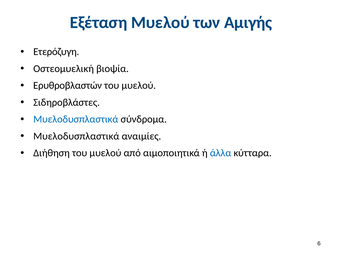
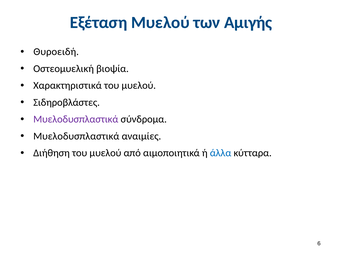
Ετερόζυγη: Ετερόζυγη -> Θυροειδή (56, 52)
Ερυθροβλαστών: Ερυθροβλαστών -> Χαρακτηριστικά (67, 86)
Μυελοδυσπλαστικά colour: blue -> purple (76, 120)
